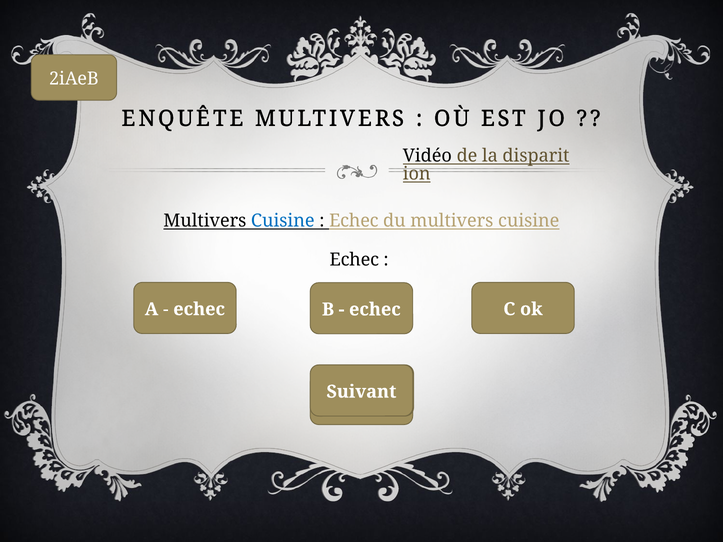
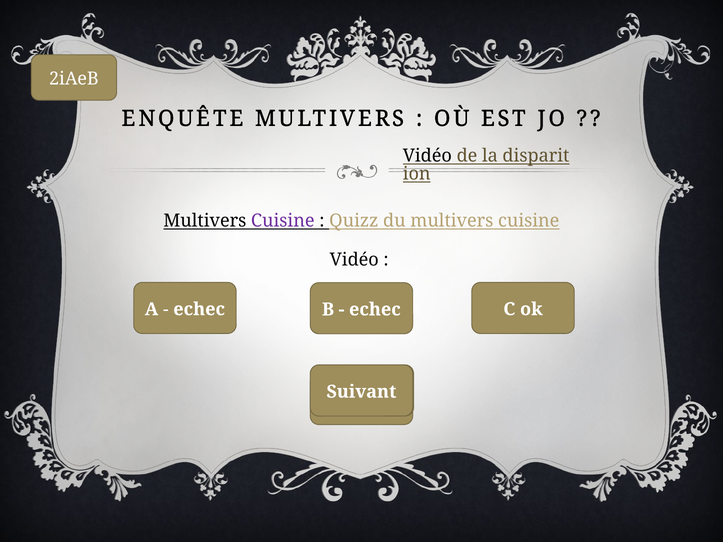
Cuisine colour: blue -> purple (283, 221)
Echec: Echec -> Quizz (354, 221)
Echec: Echec -> Vidéo (354, 260)
